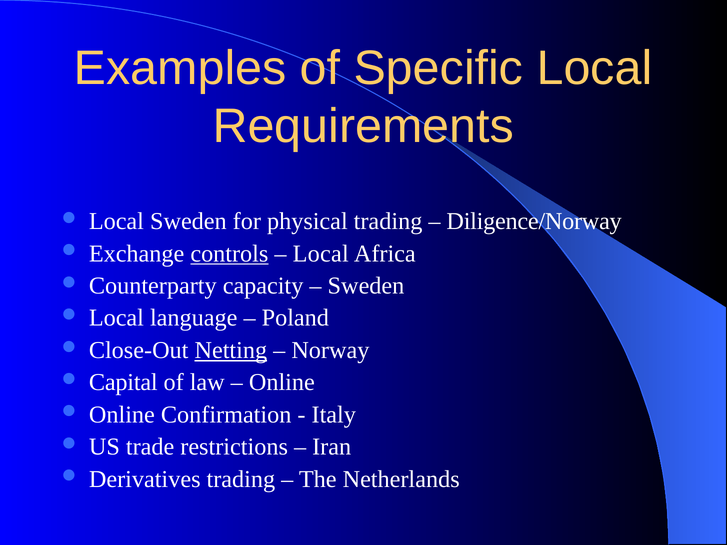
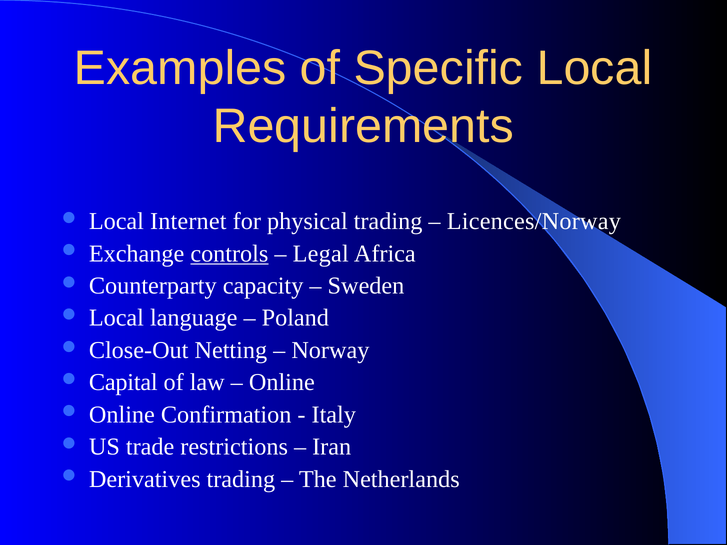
Local Sweden: Sweden -> Internet (188, 221)
Diligence/Norway: Diligence/Norway -> Licences/Norway (534, 221)
Local: Local -> Legal (321, 254)
Netting underline: present -> none (231, 350)
